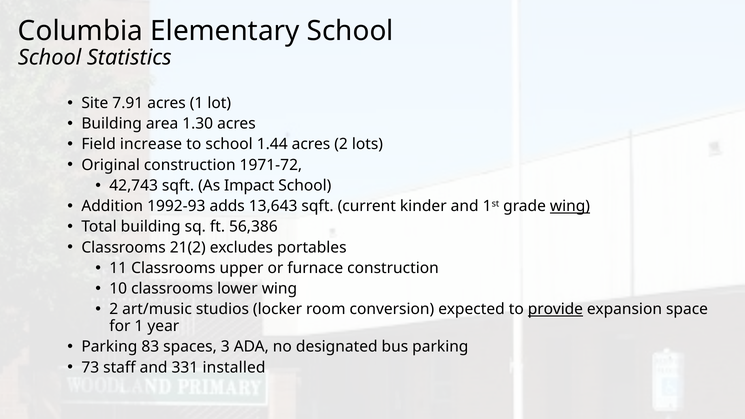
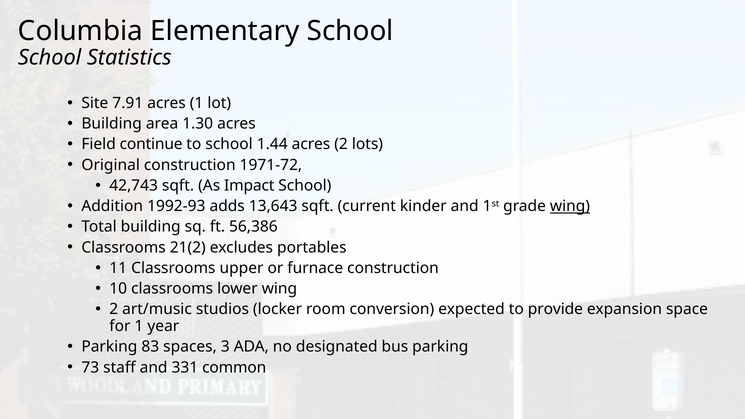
increase: increase -> continue (151, 144)
provide underline: present -> none (555, 309)
installed: installed -> common (234, 367)
